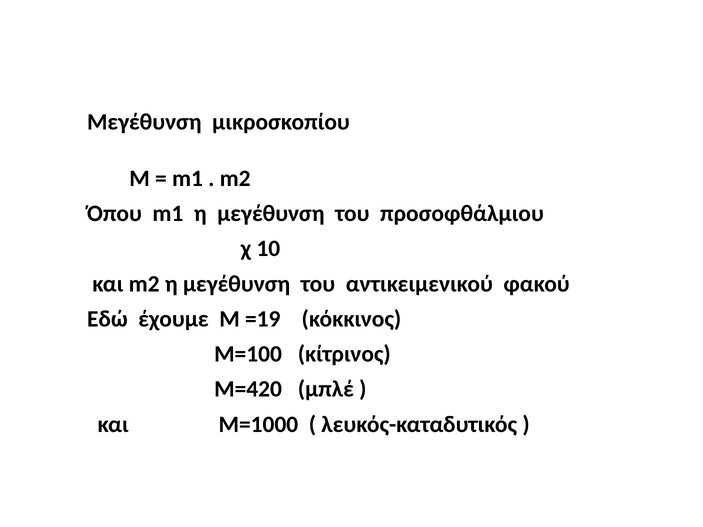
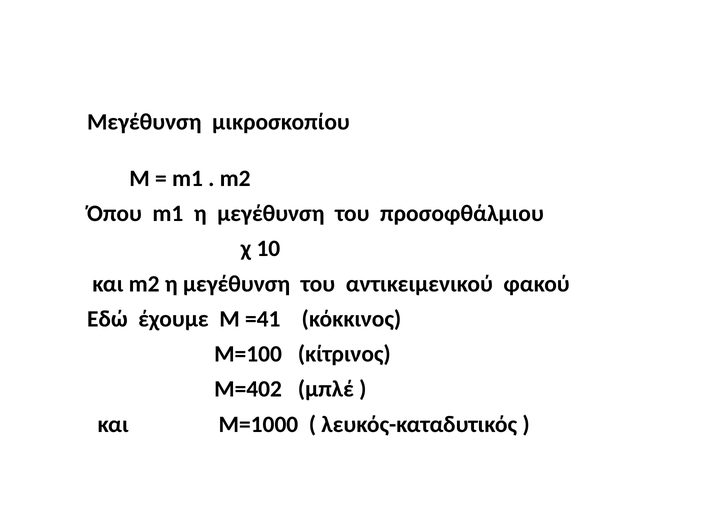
=19: =19 -> =41 (263, 319)
Μ=420: Μ=420 -> Μ=402 (248, 389)
